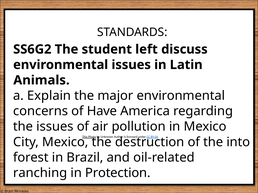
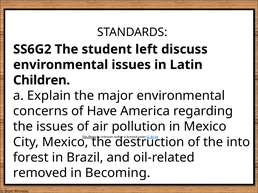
Animals: Animals -> Children (42, 80)
ranching: ranching -> removed (40, 173)
Protection: Protection -> Becoming (118, 173)
